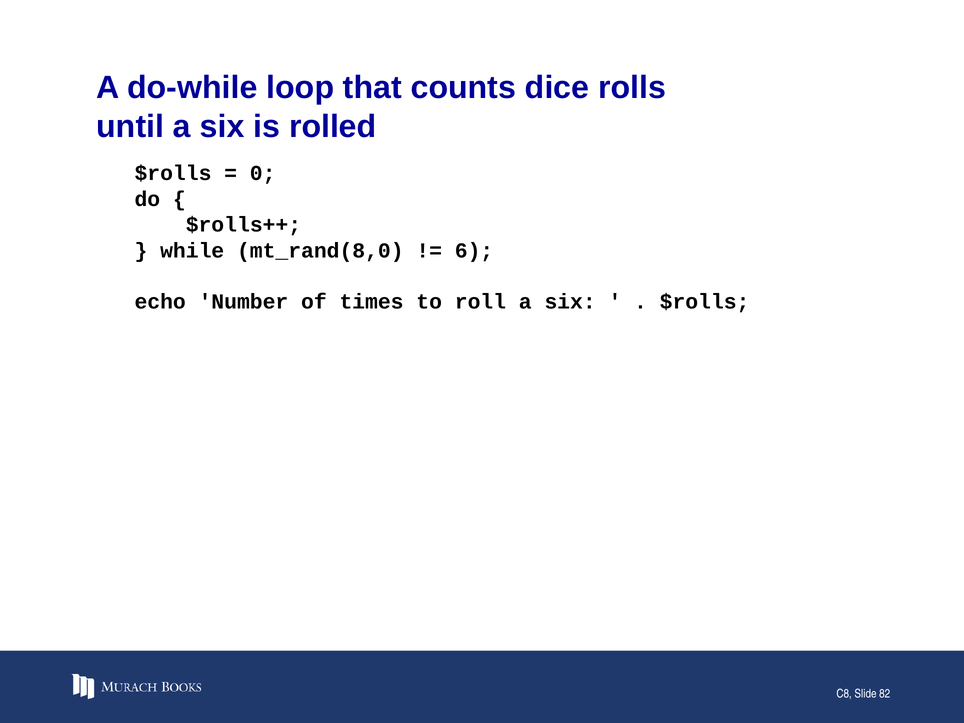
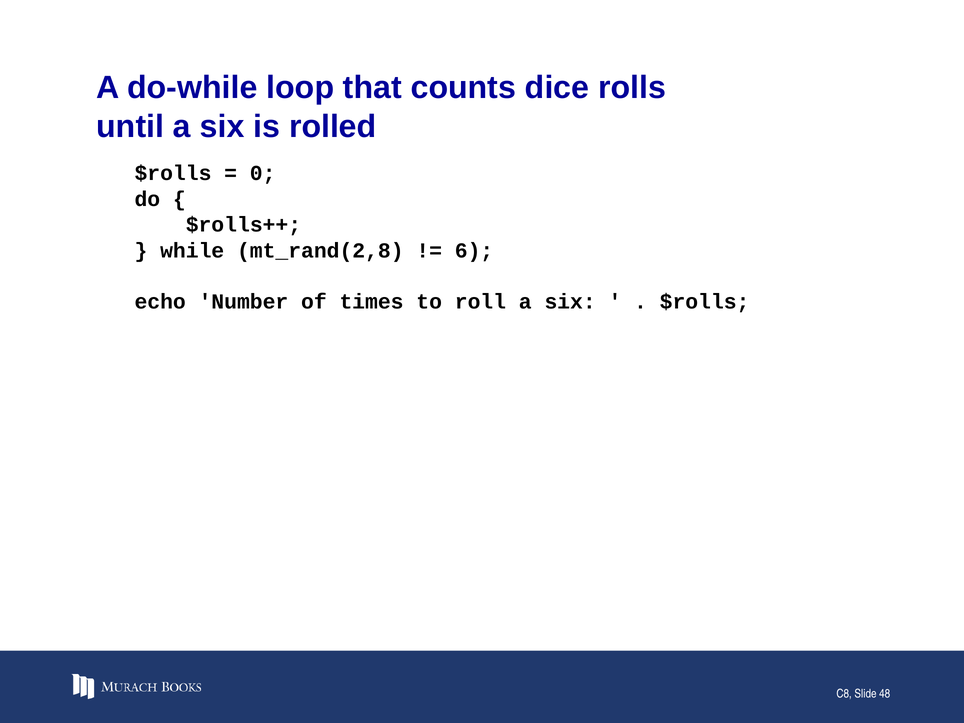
mt_rand(8,0: mt_rand(8,0 -> mt_rand(2,8 (320, 250)
82: 82 -> 48 (885, 694)
